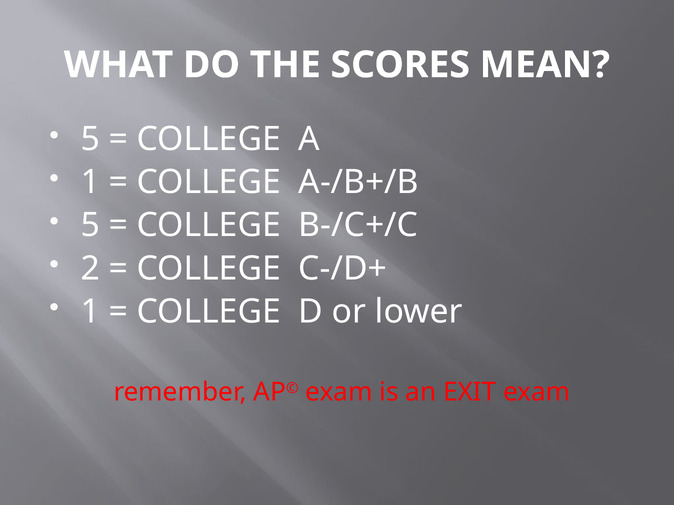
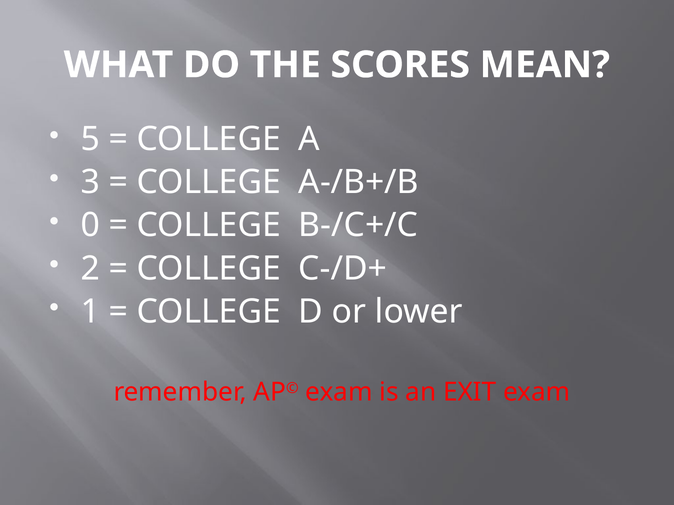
1: 1 -> 3 (90, 182)
5: 5 -> 0 (90, 226)
